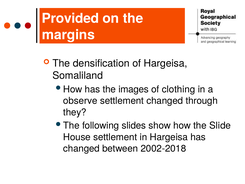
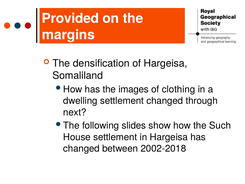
observe: observe -> dwelling (80, 101)
they: they -> next (75, 112)
Slide: Slide -> Such (220, 125)
